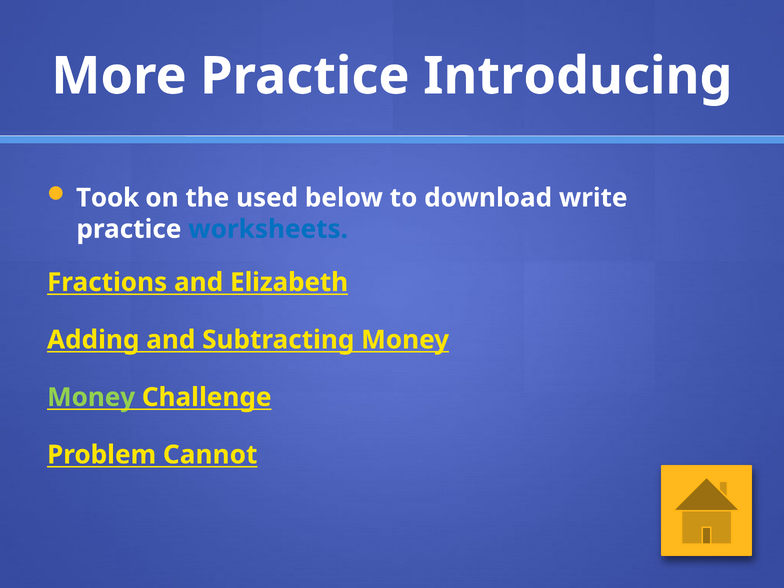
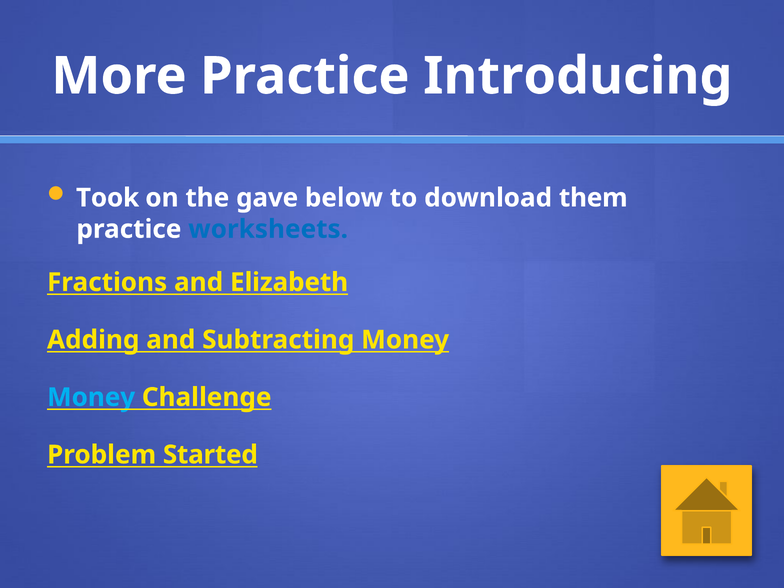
used: used -> gave (267, 198)
write: write -> them (593, 198)
Money colour: light green -> light blue (91, 397)
Cannot: Cannot -> Started (210, 455)
